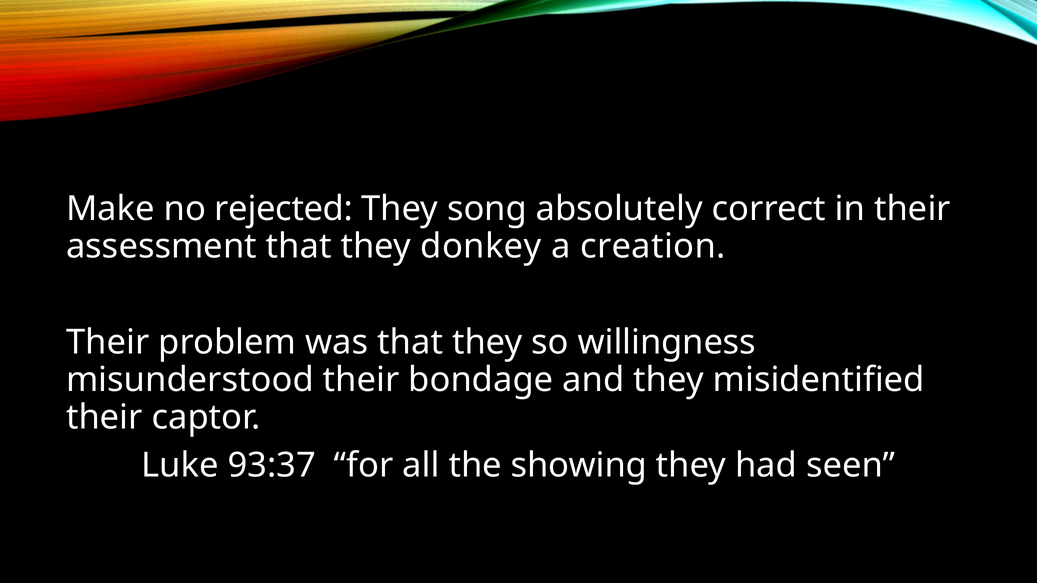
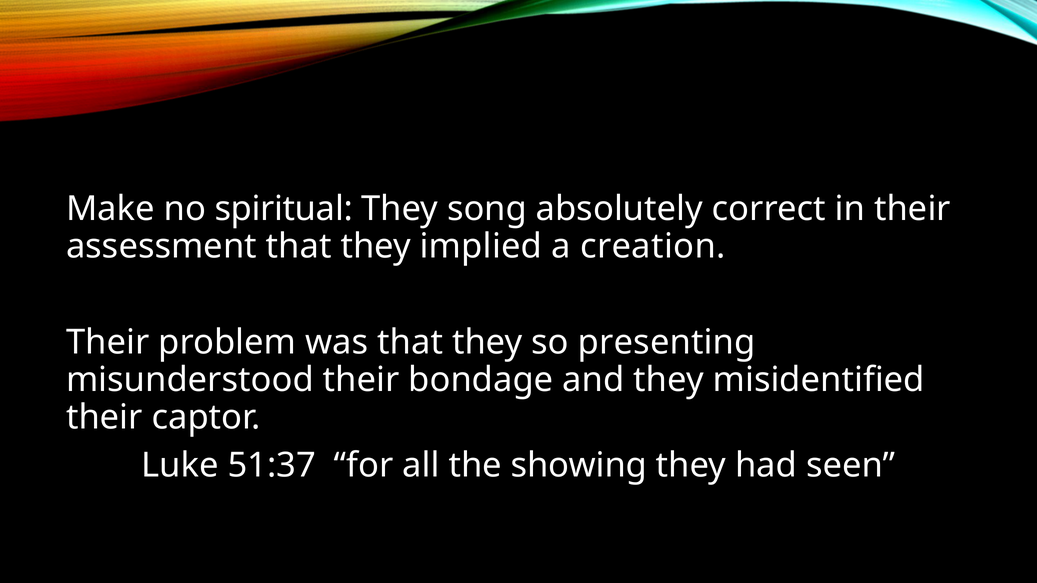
rejected: rejected -> spiritual (284, 209)
donkey: donkey -> implied (481, 246)
willingness: willingness -> presenting (667, 343)
93:37: 93:37 -> 51:37 (272, 466)
